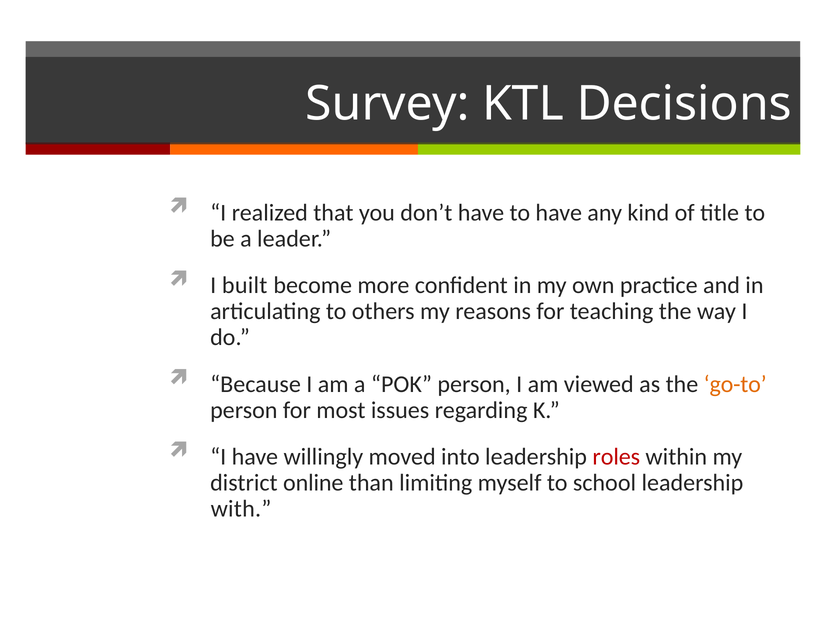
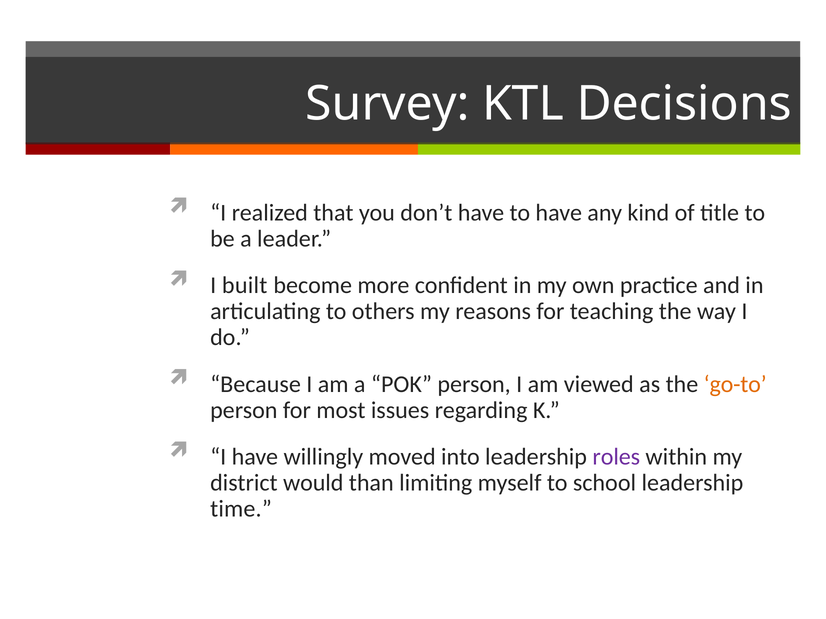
roles colour: red -> purple (616, 457)
online: online -> would (313, 483)
with: with -> time (241, 509)
